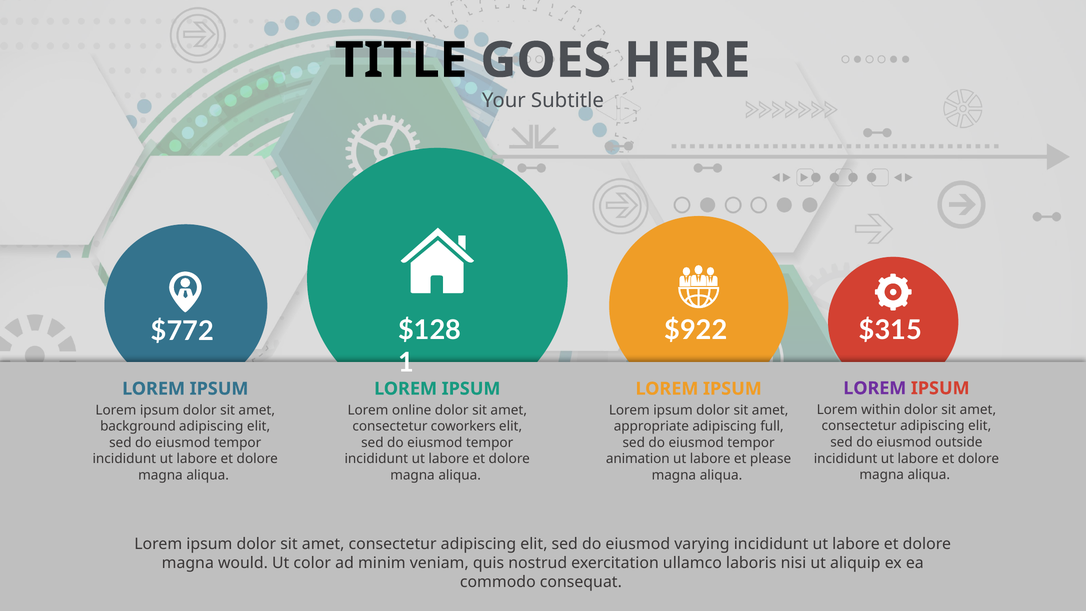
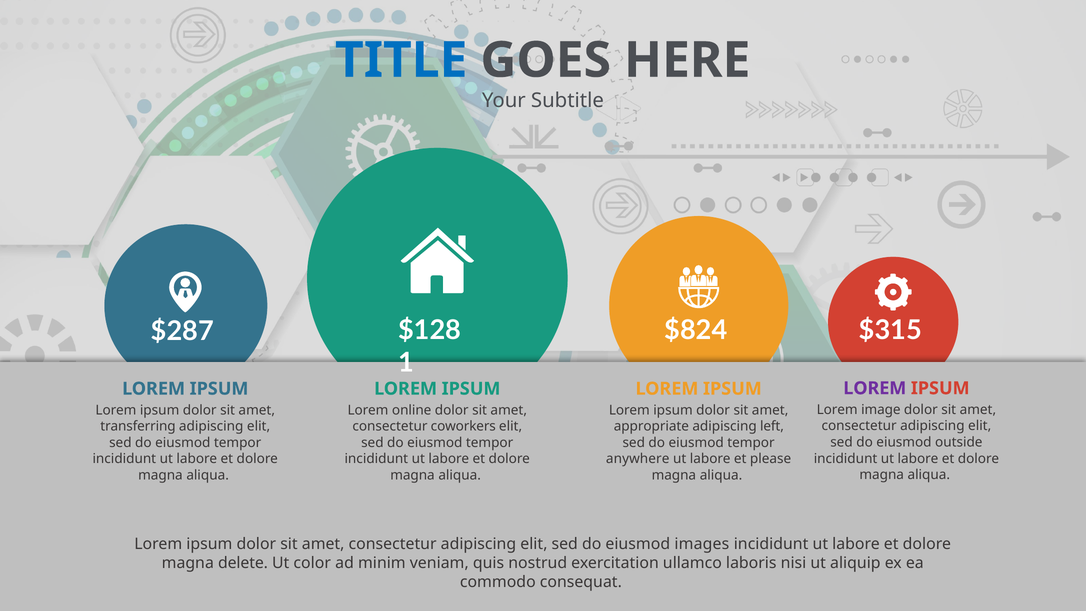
TITLE colour: black -> blue (401, 60)
$922: $922 -> $824 (696, 330)
$772: $772 -> $287 (182, 331)
within: within -> image (881, 410)
background: background -> transferring (138, 426)
full: full -> left (772, 426)
animation: animation -> anywhere (638, 459)
varying: varying -> images (702, 544)
would: would -> delete (243, 563)
